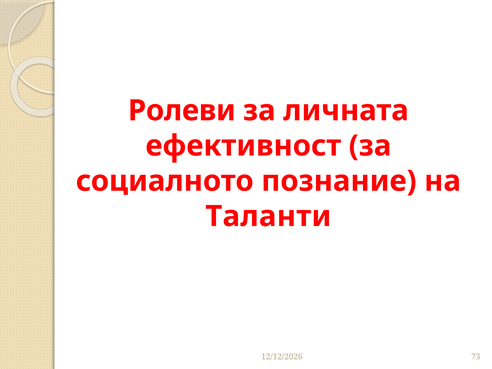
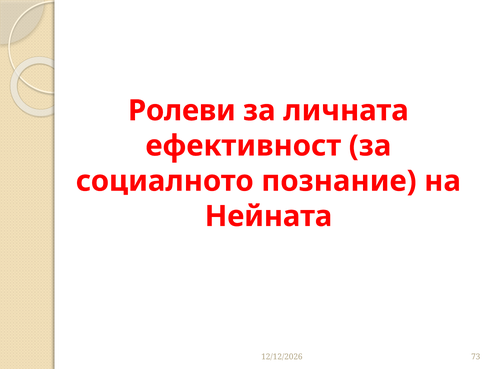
Таланти: Таланти -> Нейната (269, 216)
